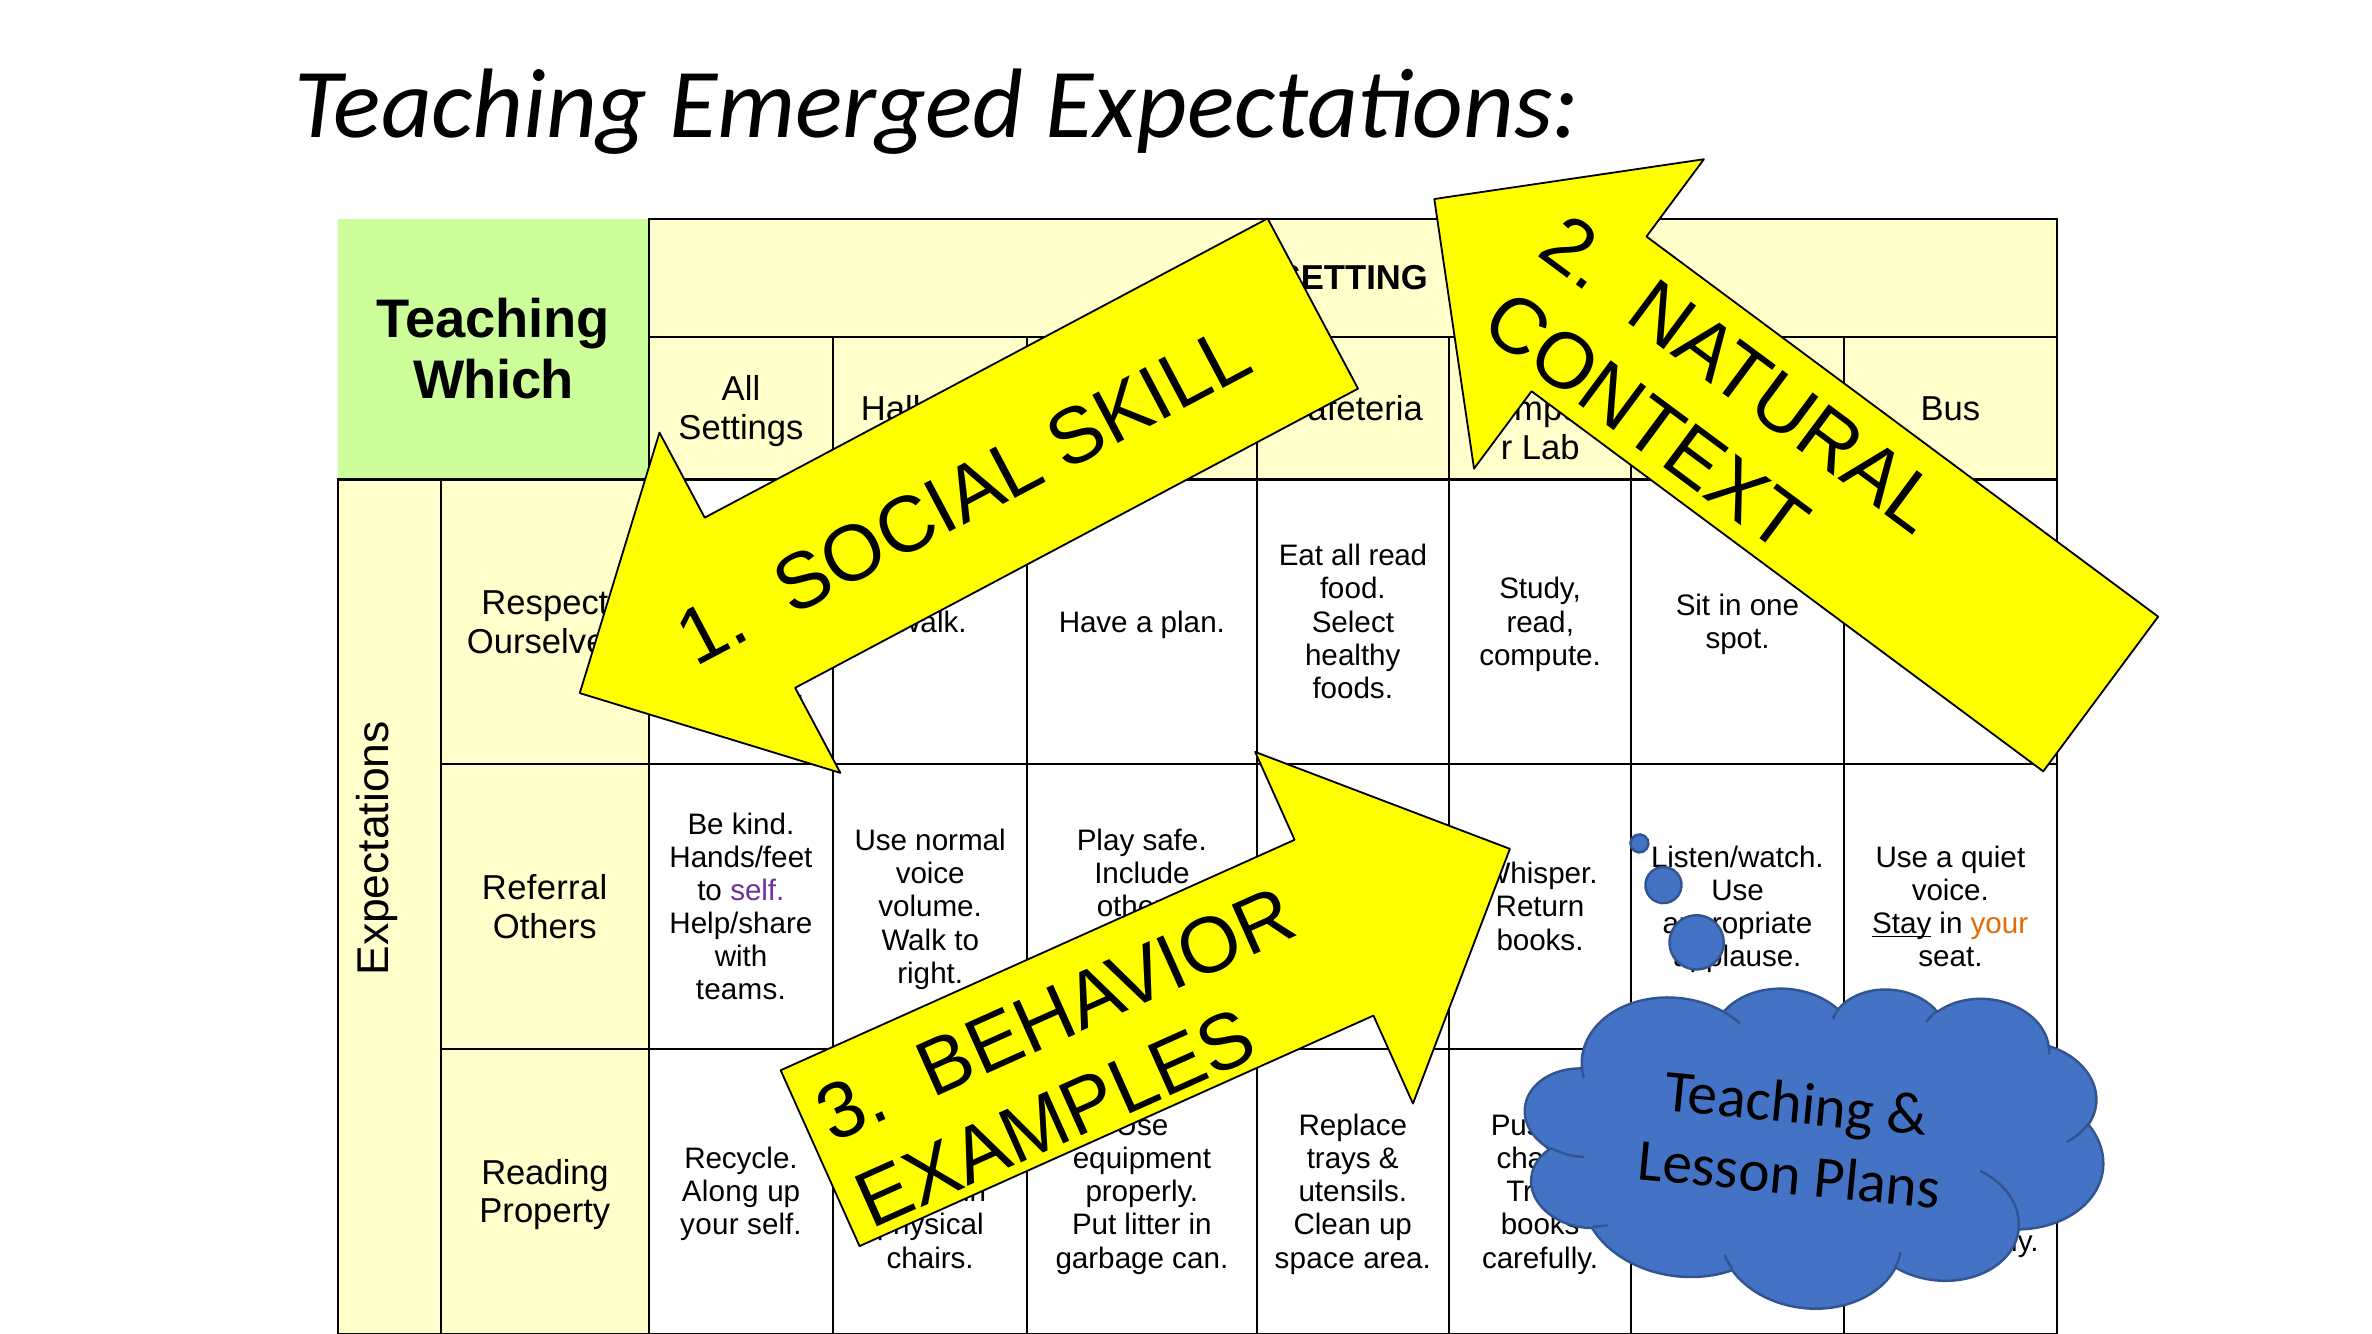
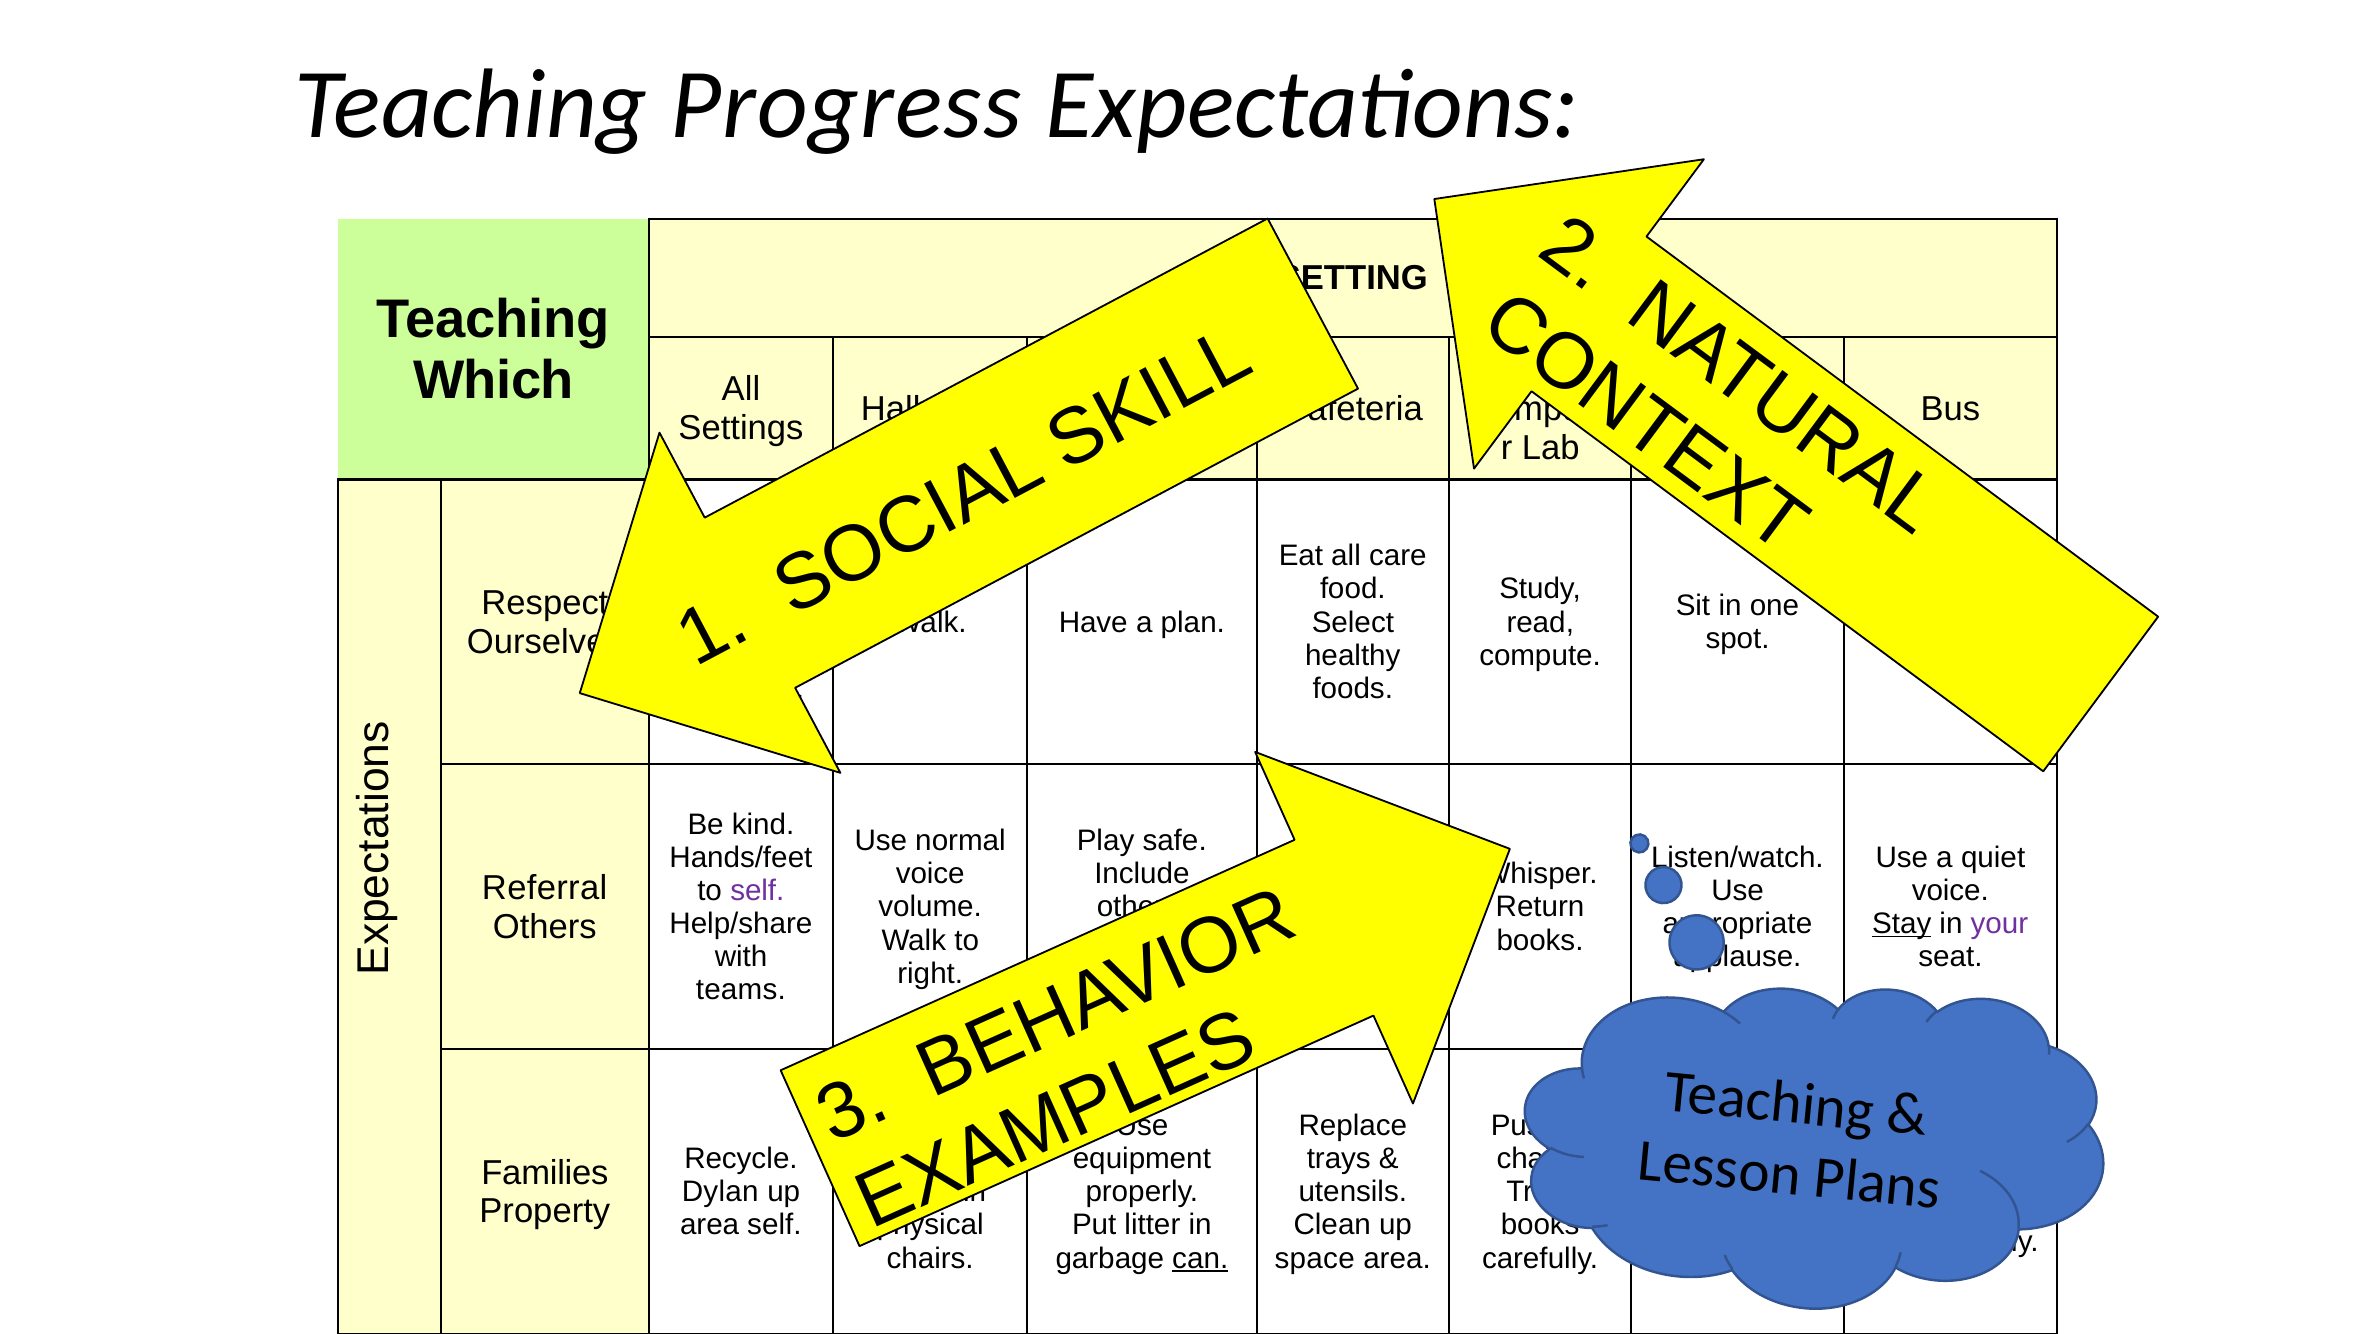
Emerged: Emerged -> Progress (846, 105)
read: read -> care (1398, 556)
your colour: orange -> purple (1999, 924)
Reading: Reading -> Families (545, 1173)
Along: Along -> Dylan (720, 1192)
your: your -> area (710, 1225)
can underline: none -> present (1200, 1259)
